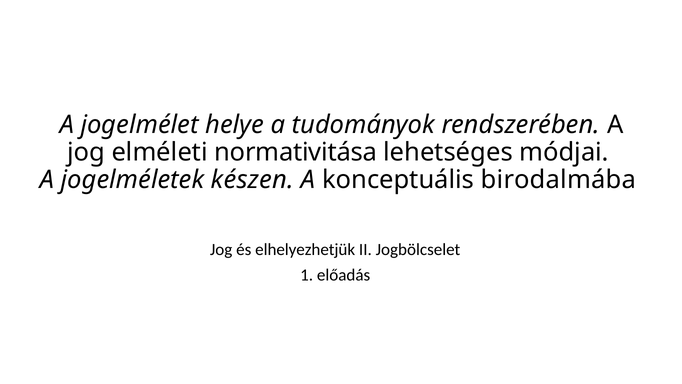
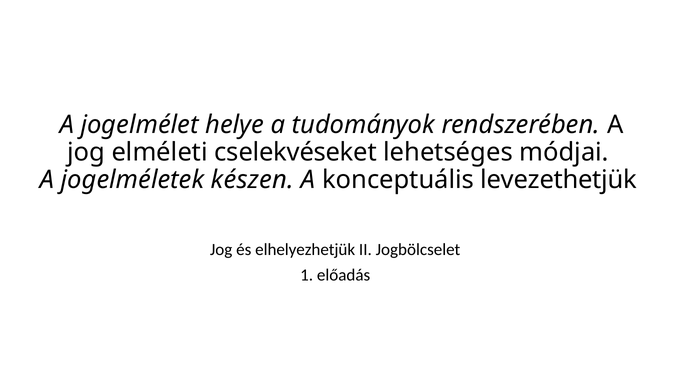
normativitása: normativitása -> cselekvéseket (296, 152)
birodalmába: birodalmába -> levezethetjük (559, 180)
